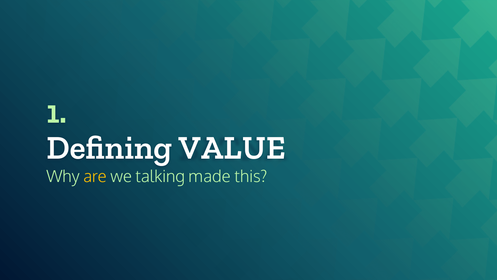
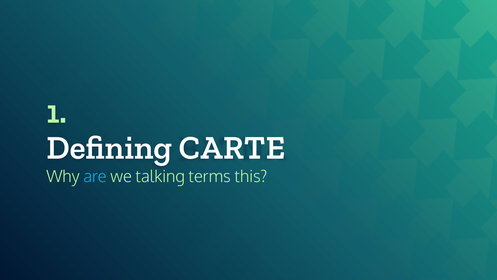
VALUE: VALUE -> CARTE (232, 148)
are colour: yellow -> light blue (95, 177)
made: made -> terms (210, 177)
